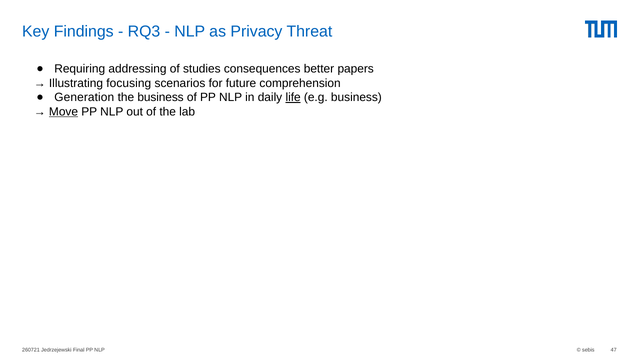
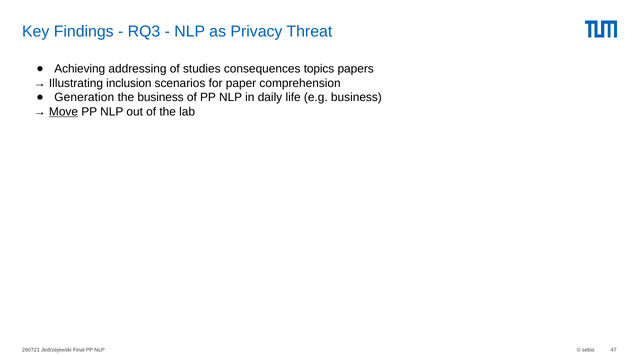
Requiring: Requiring -> Achieving (80, 69)
better: better -> topics (319, 69)
focusing: focusing -> inclusion (129, 83)
future: future -> paper (241, 83)
life underline: present -> none (293, 97)
